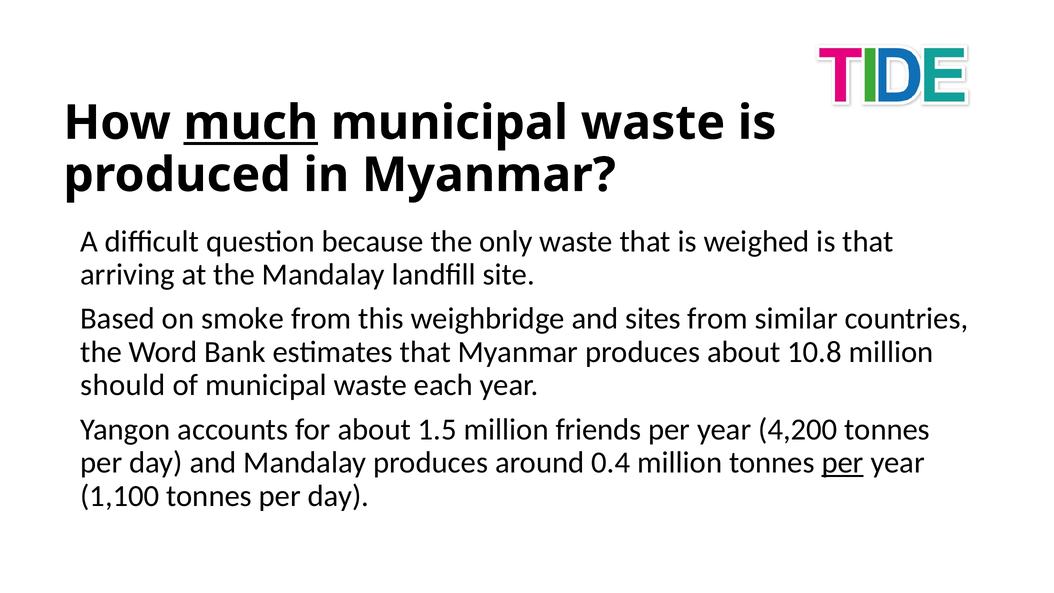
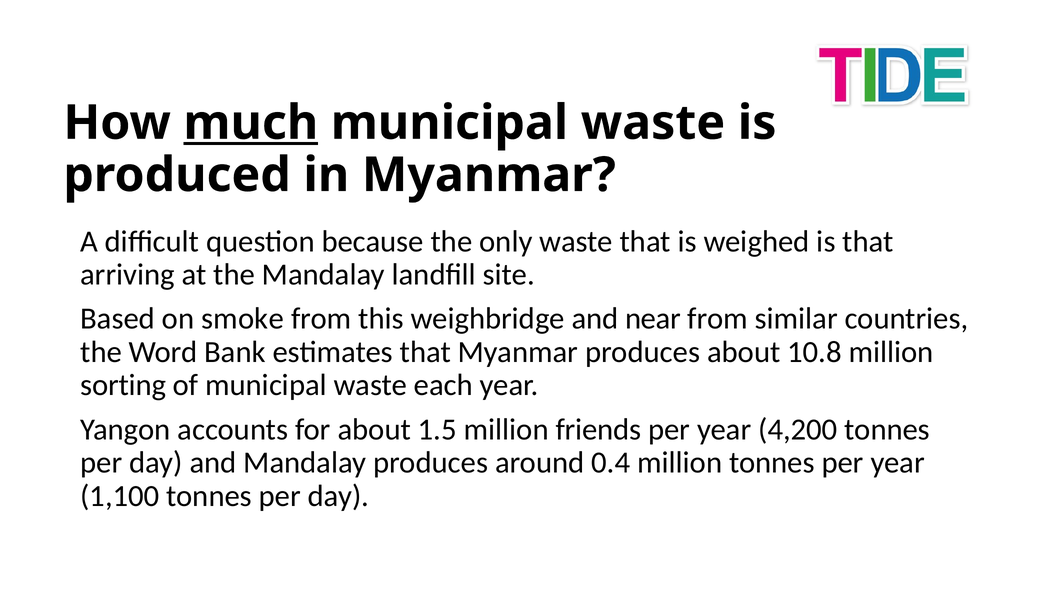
sites: sites -> near (653, 319)
should: should -> sorting (123, 385)
per underline: present -> none (843, 463)
